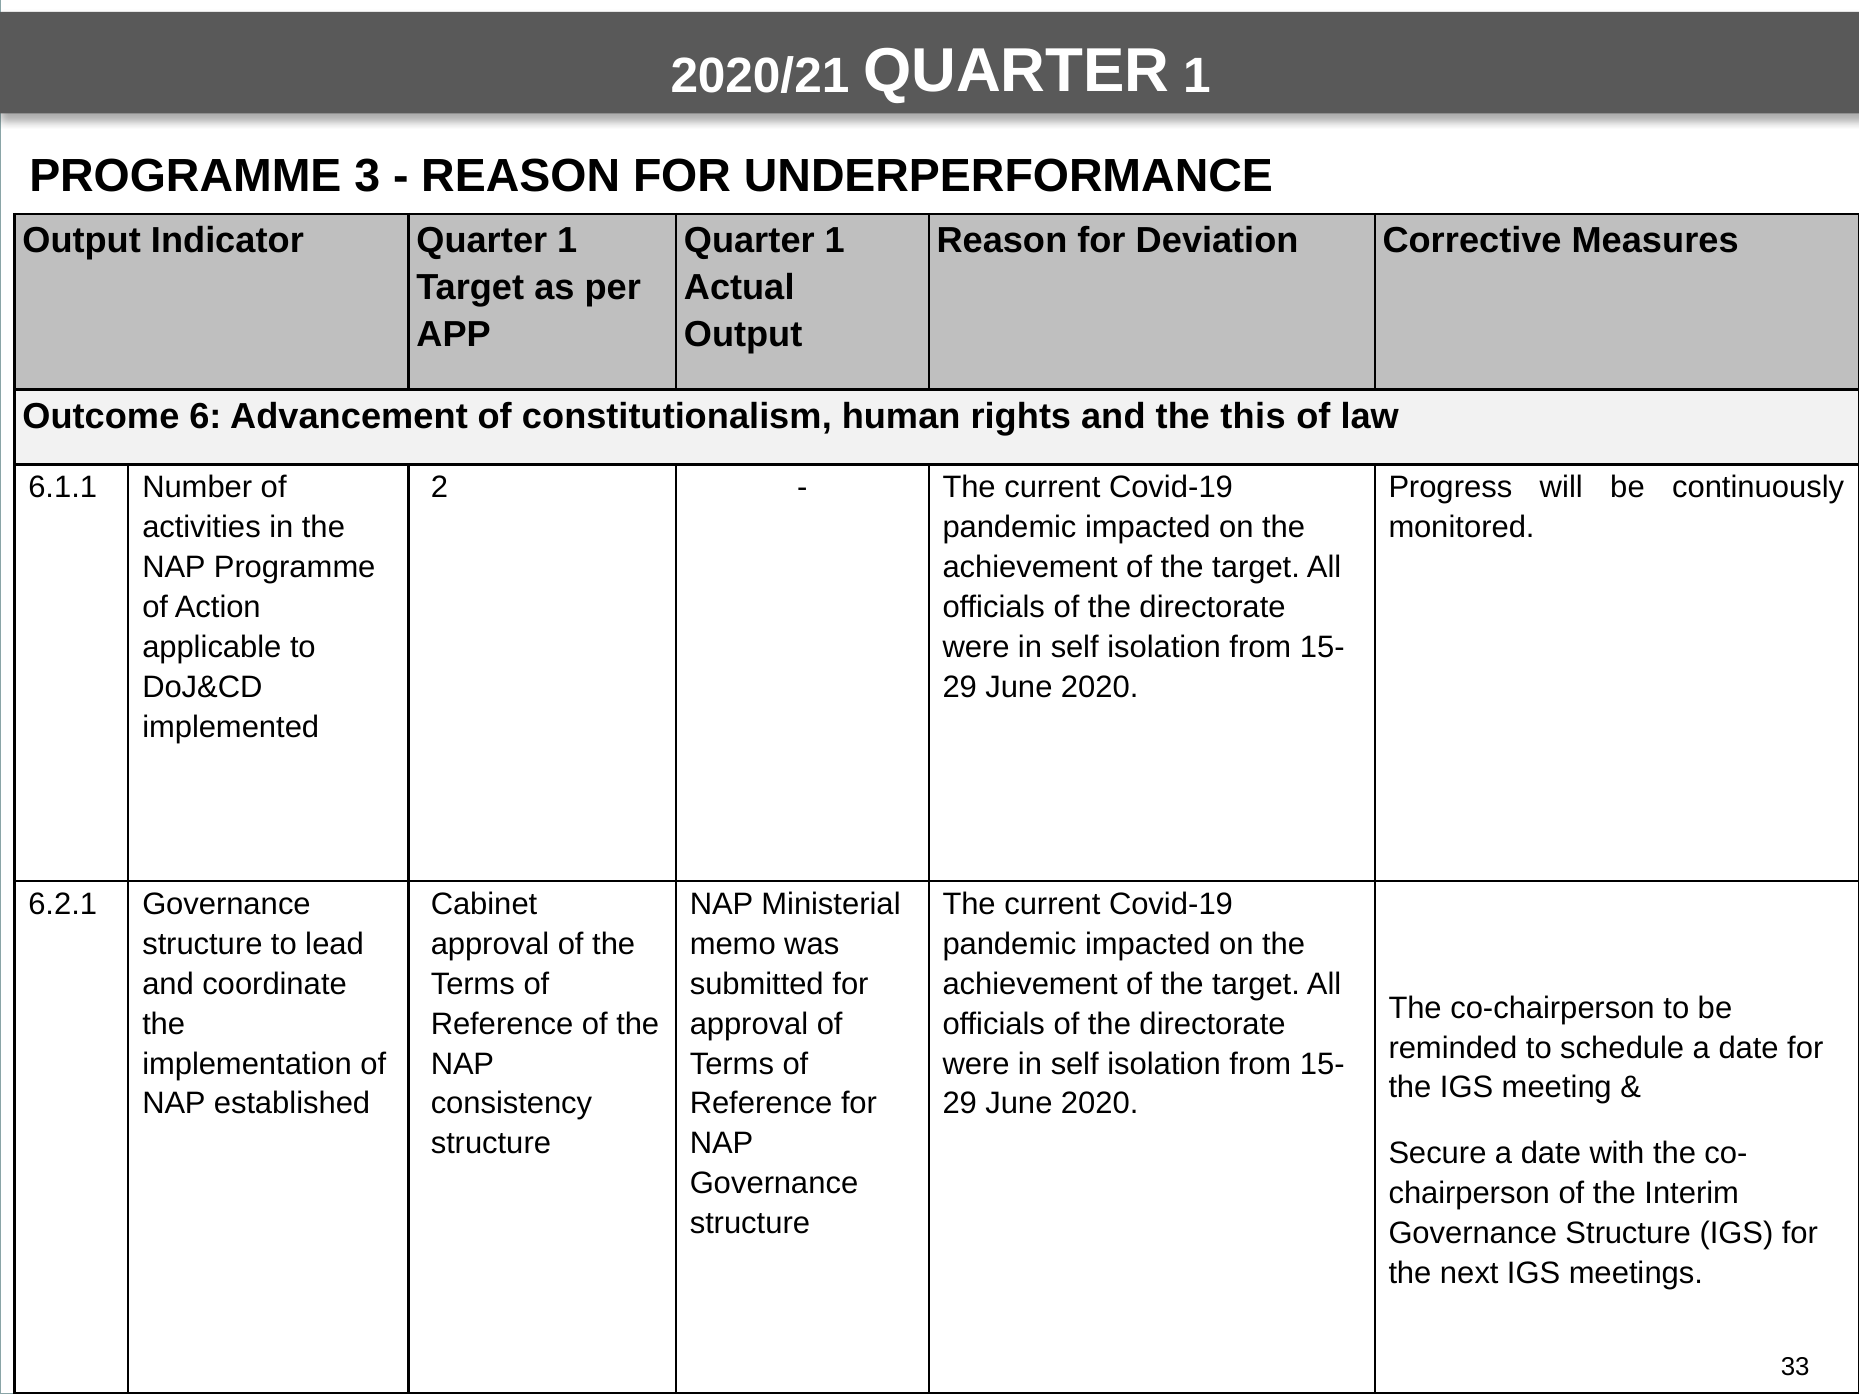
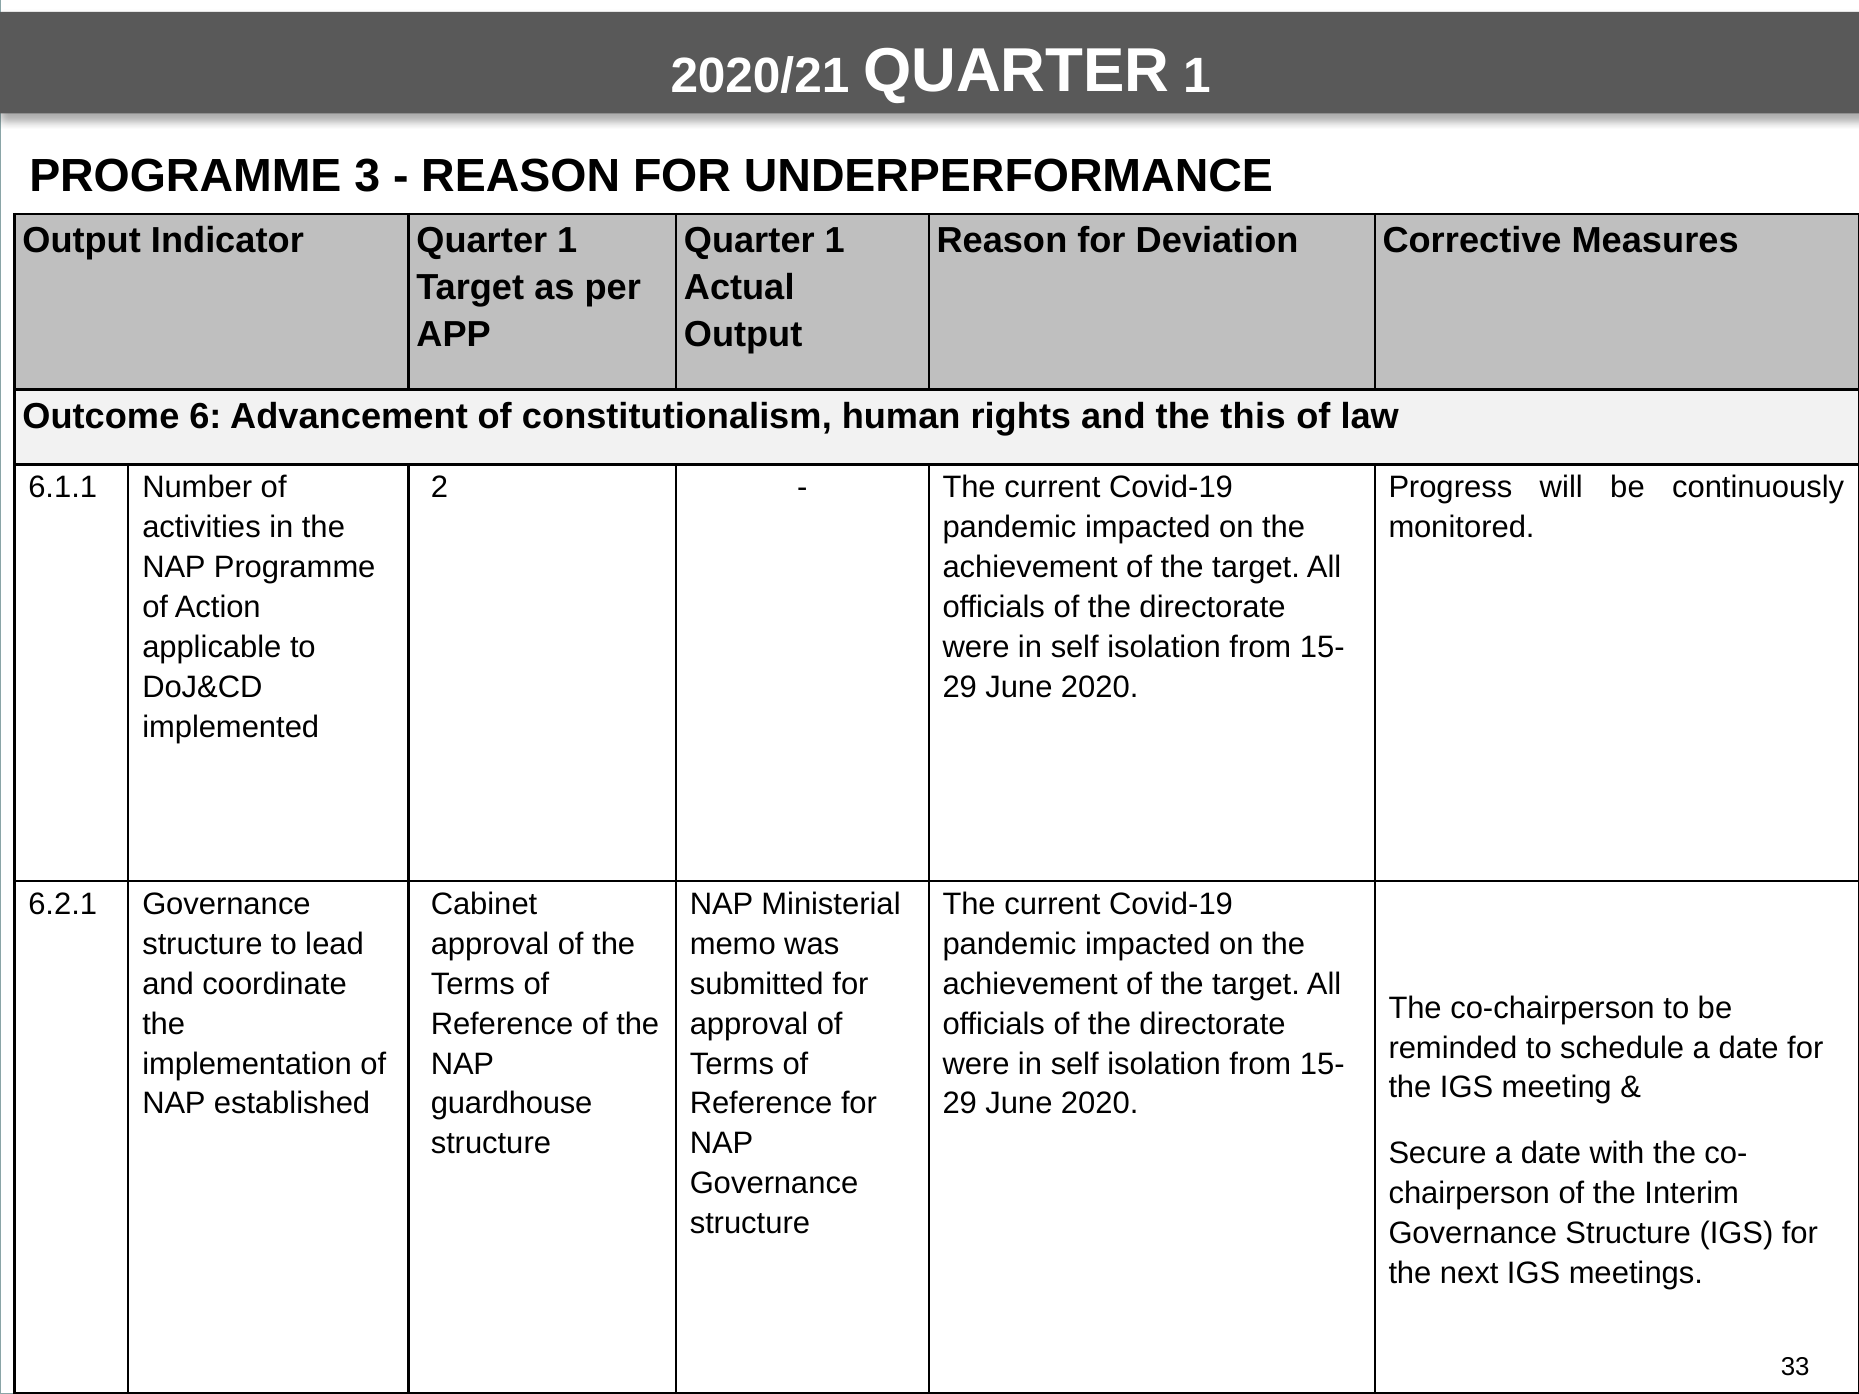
consistency: consistency -> guardhouse (512, 1104)
